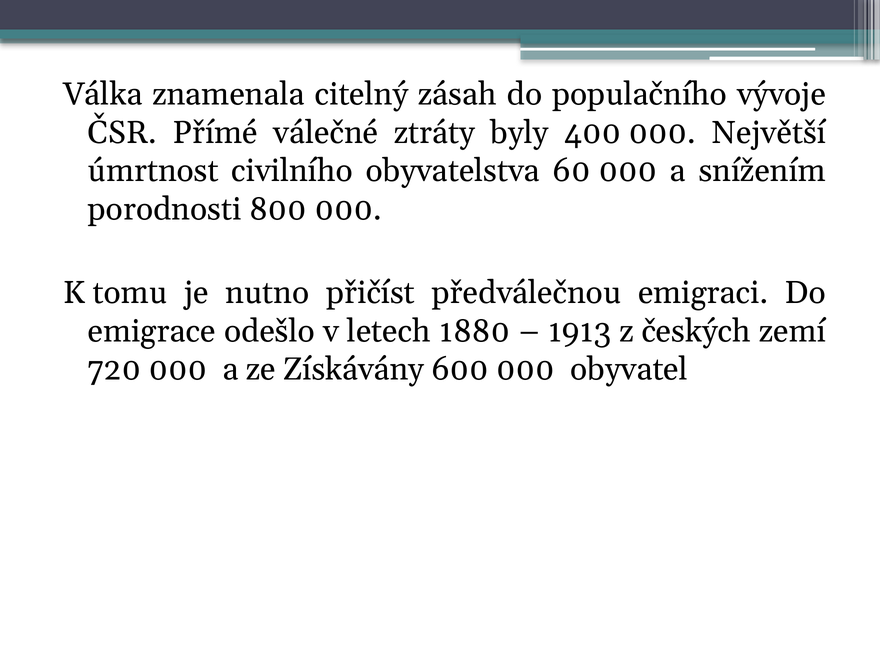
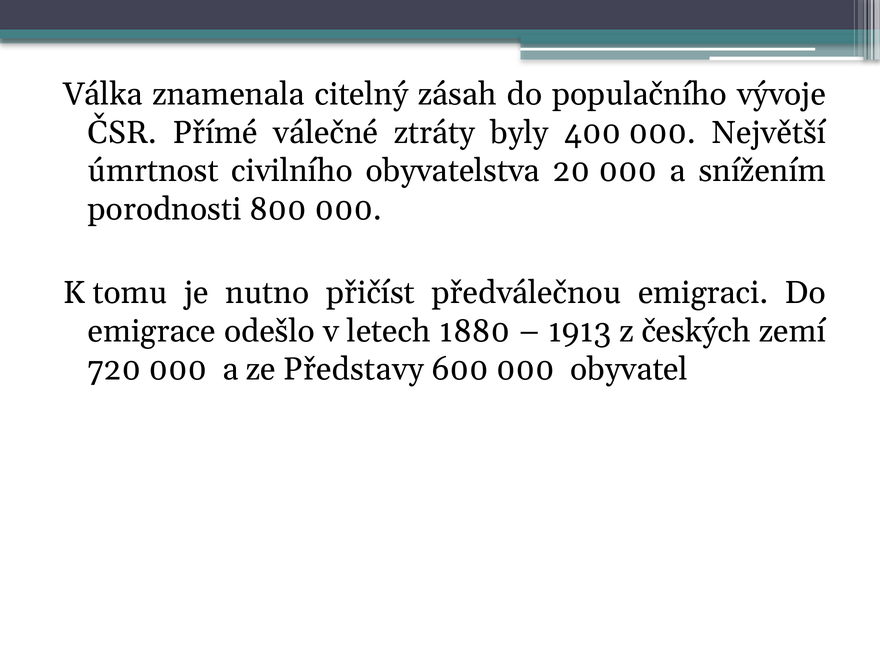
60: 60 -> 20 (572, 171)
Získávány: Získávány -> Představy (354, 369)
